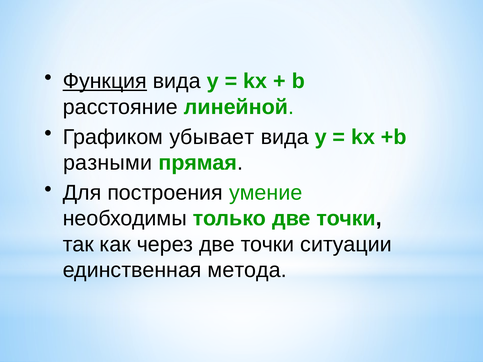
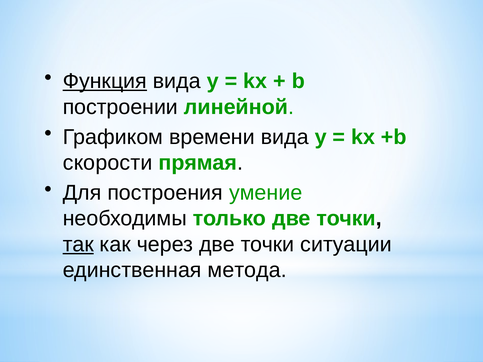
расстояние: расстояние -> построении (120, 107)
убывает: убывает -> времени (212, 137)
разными: разными -> скорости (108, 163)
так underline: none -> present (78, 244)
